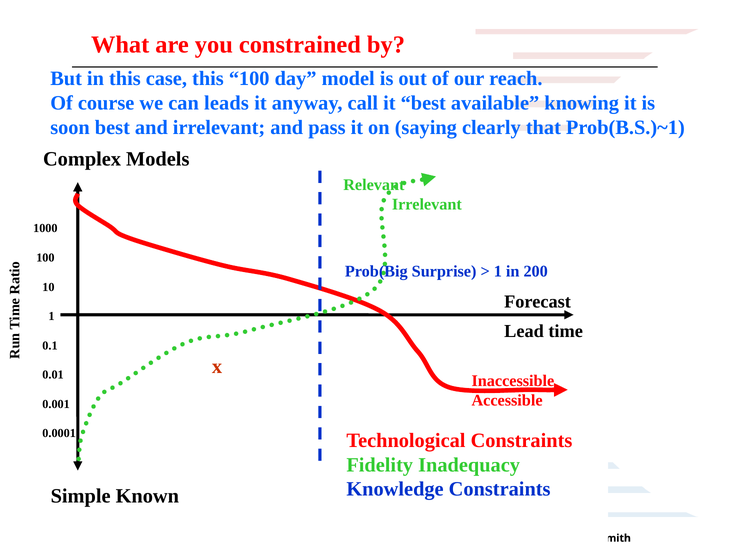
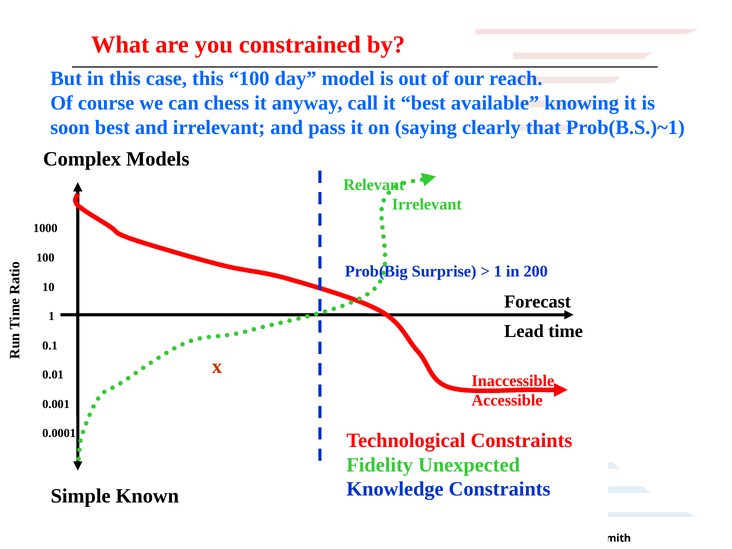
leads: leads -> chess (227, 103)
Inadequacy: Inadequacy -> Unexpected (469, 465)
